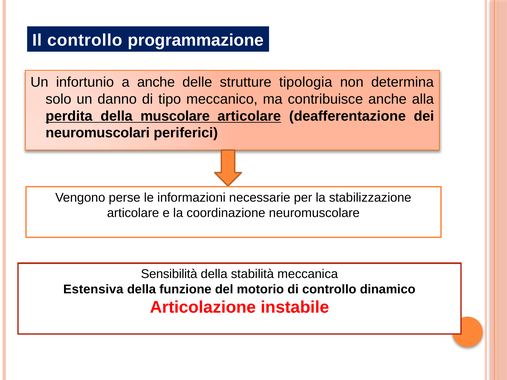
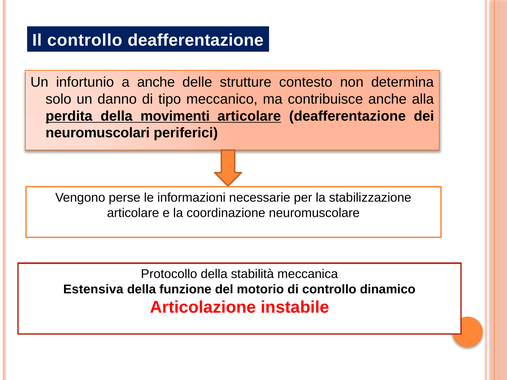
controllo programmazione: programmazione -> deafferentazione (196, 40)
tipologia: tipologia -> contesto (306, 82)
muscolare: muscolare -> movimenti (175, 116)
Sensibilità: Sensibilità -> Protocollo (169, 274)
